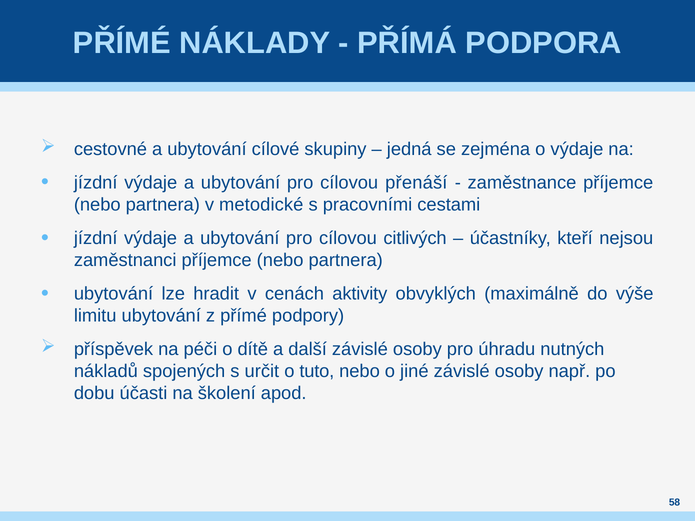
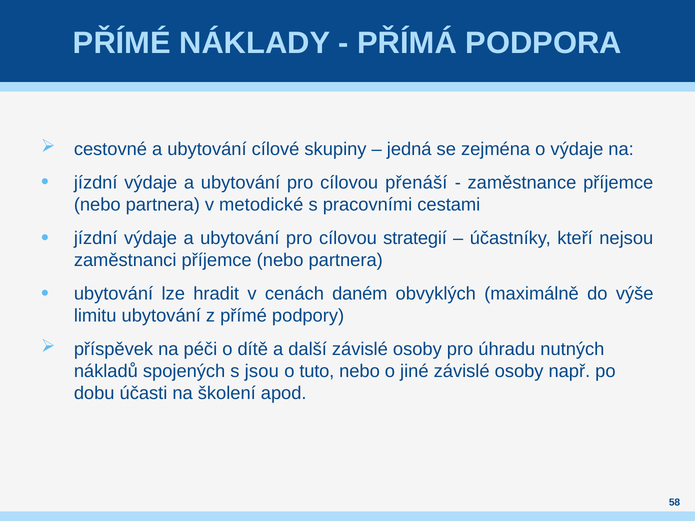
citlivých: citlivých -> strategií (415, 238)
aktivity: aktivity -> daném (360, 294)
určit: určit -> jsou (262, 371)
